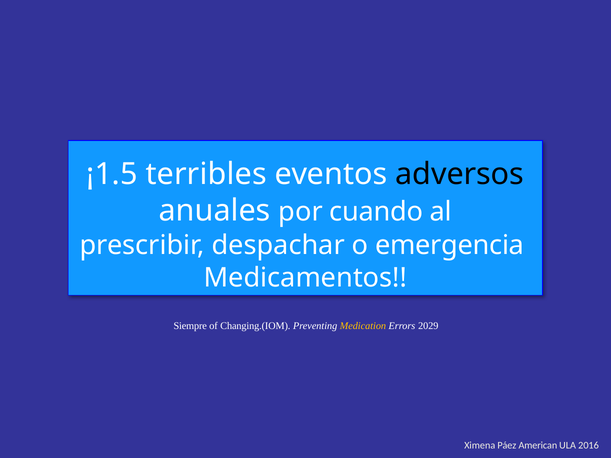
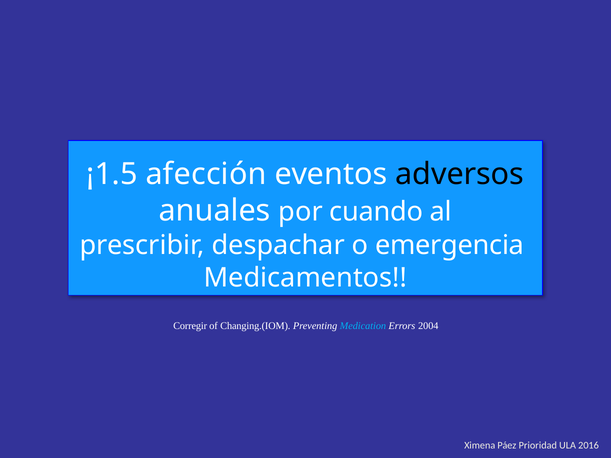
terribles: terribles -> afección (206, 174)
Siempre: Siempre -> Corregir (190, 326)
Medication colour: yellow -> light blue (363, 326)
2029: 2029 -> 2004 (428, 326)
American: American -> Prioridad (538, 446)
